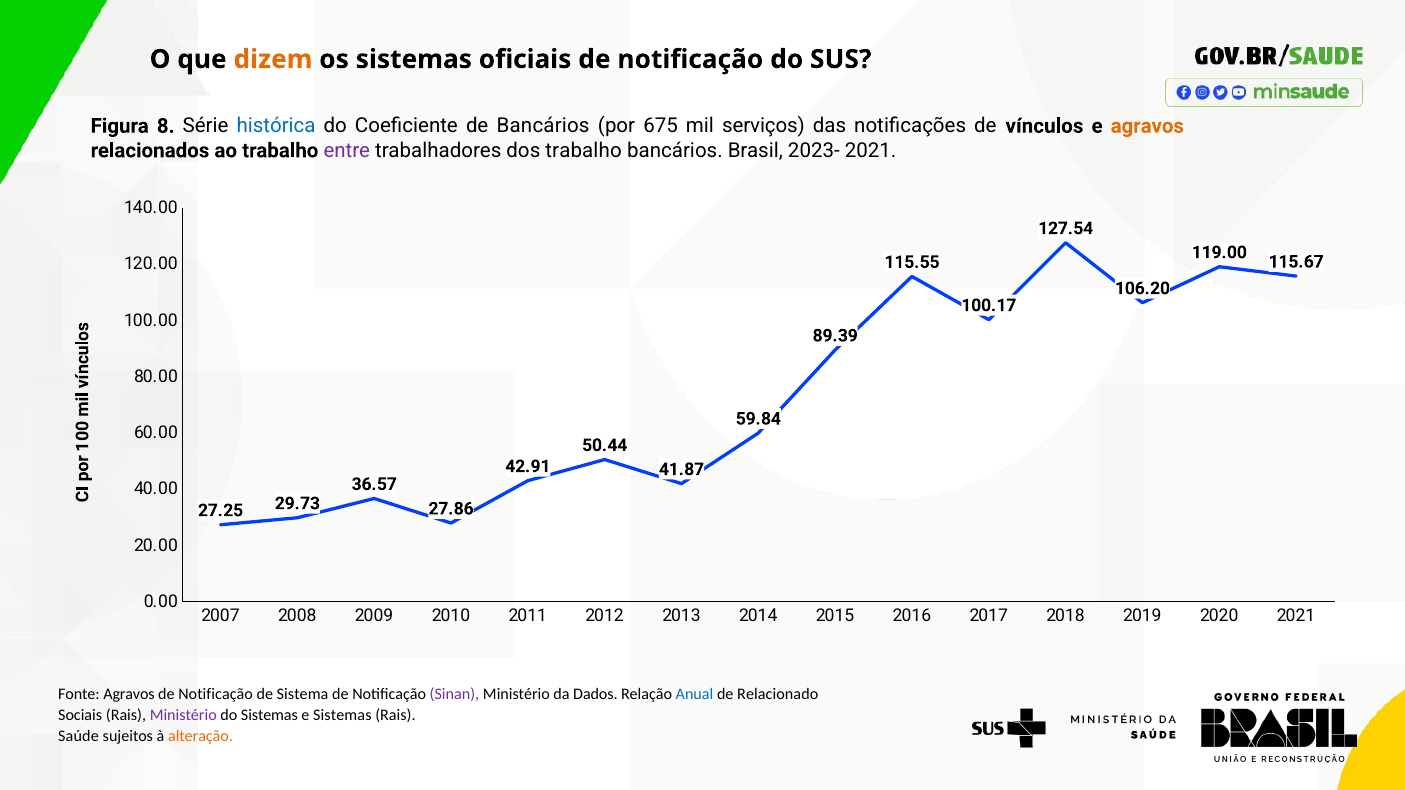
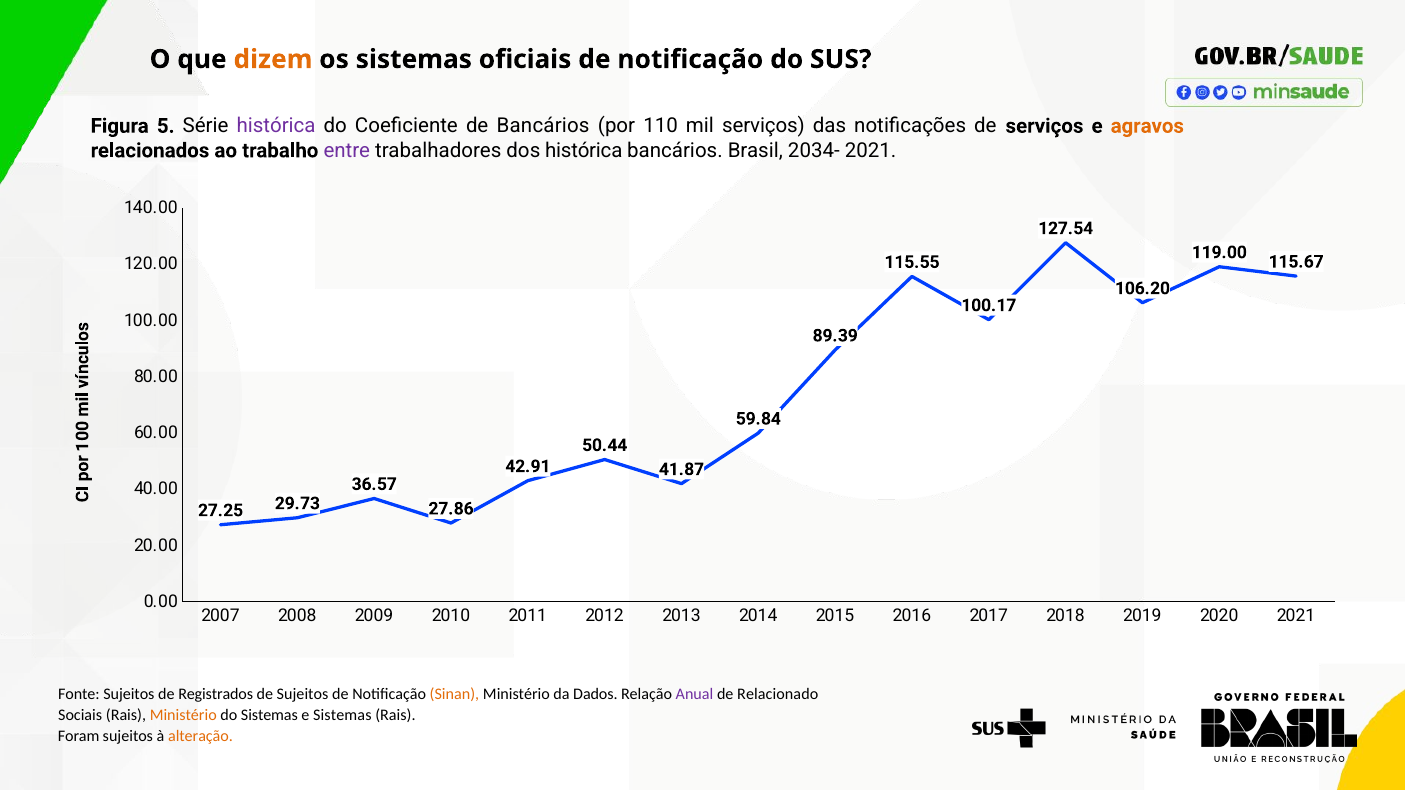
8: 8 -> 5 (166, 126)
histórica colour: blue -> purple (276, 126)
675: 675 -> 110 (661, 126)
de vínculos: vínculos -> serviços (1045, 126)
dos trabalho: trabalho -> histórica (584, 151)
2023-: 2023- -> 2034- (814, 151)
Fonte Agravos: Agravos -> Sujeitos (129, 695)
Notificação: Notificação -> Registrados (216, 695)
de Sistema: Sistema -> Sujeitos (303, 695)
Sinan colour: purple -> orange (454, 695)
Anual colour: blue -> purple (695, 695)
Ministério colour: purple -> orange (183, 715)
Saúde: Saúde -> Foram (79, 736)
